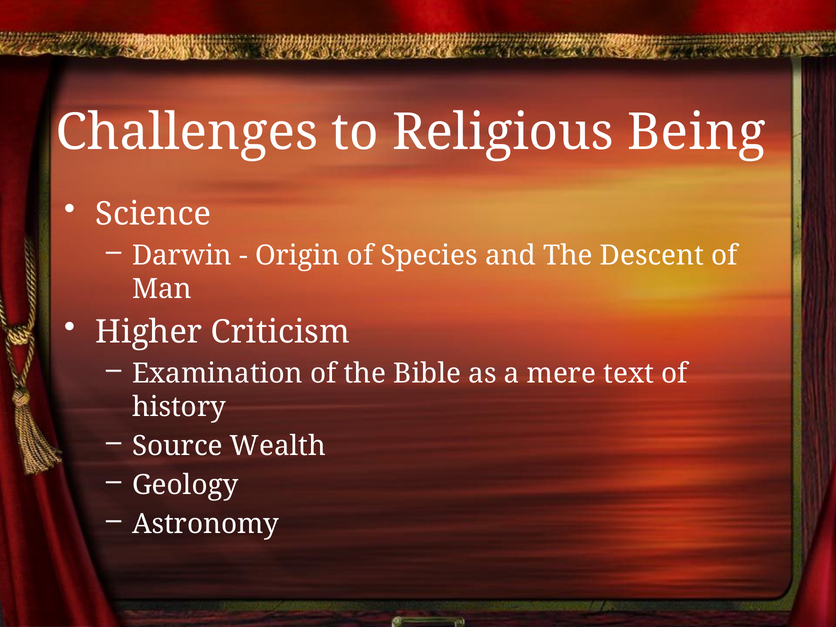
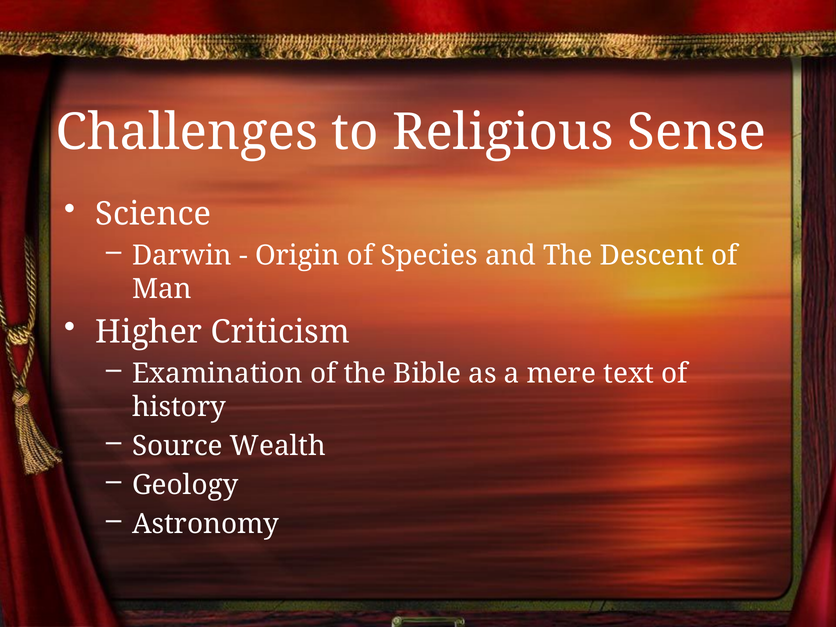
Being: Being -> Sense (697, 132)
